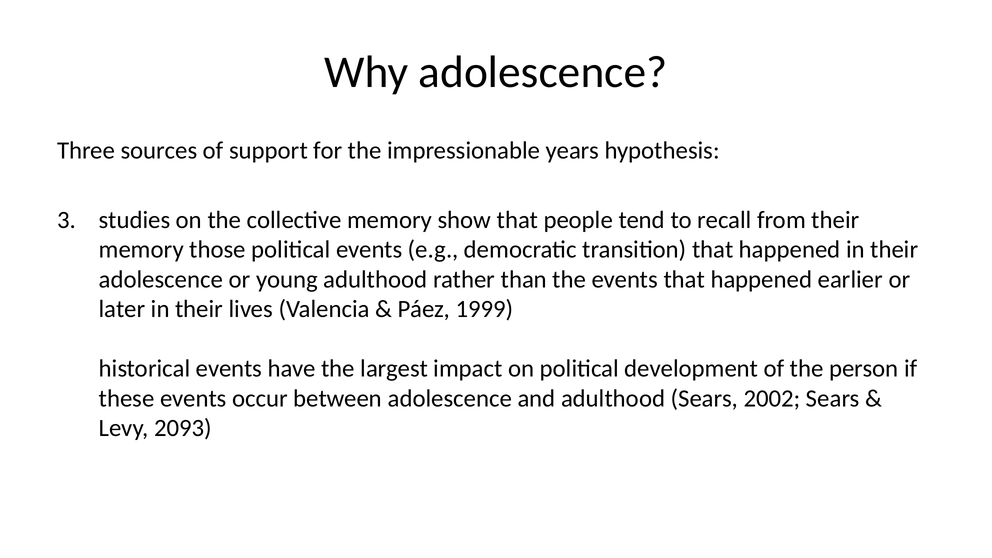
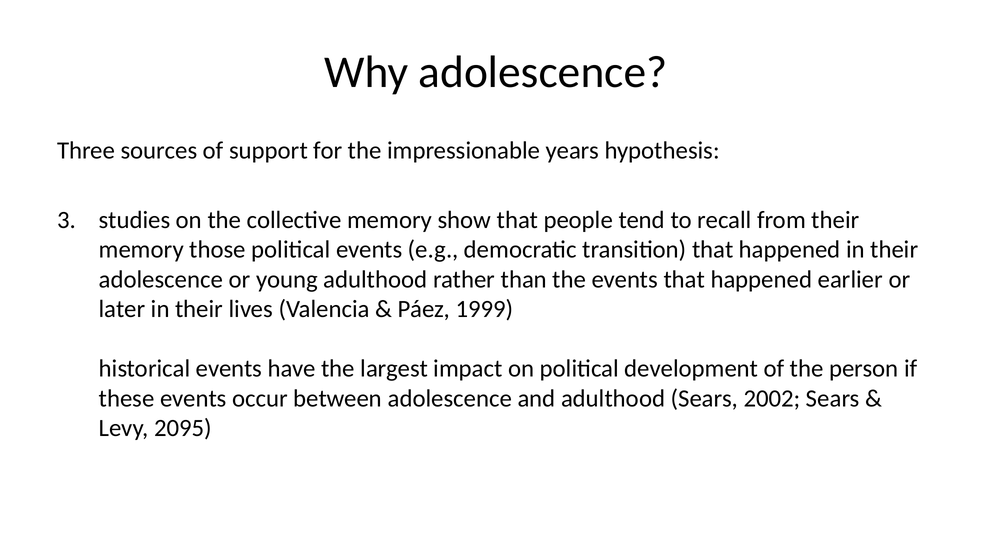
2093: 2093 -> 2095 (183, 428)
